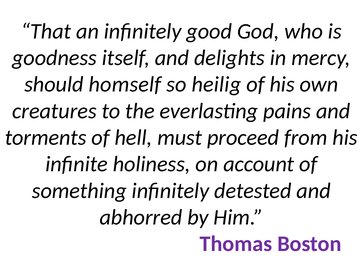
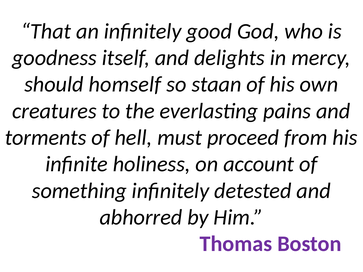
heilig: heilig -> staan (216, 84)
